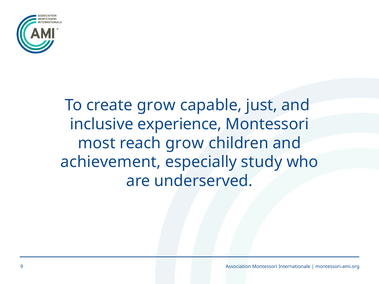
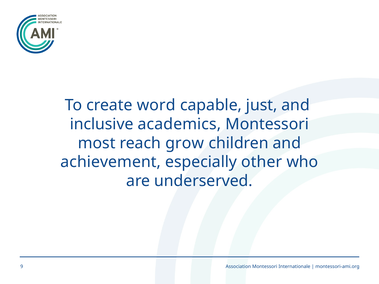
create grow: grow -> word (156, 105)
experience: experience -> academics (179, 124)
study: study -> other (262, 162)
